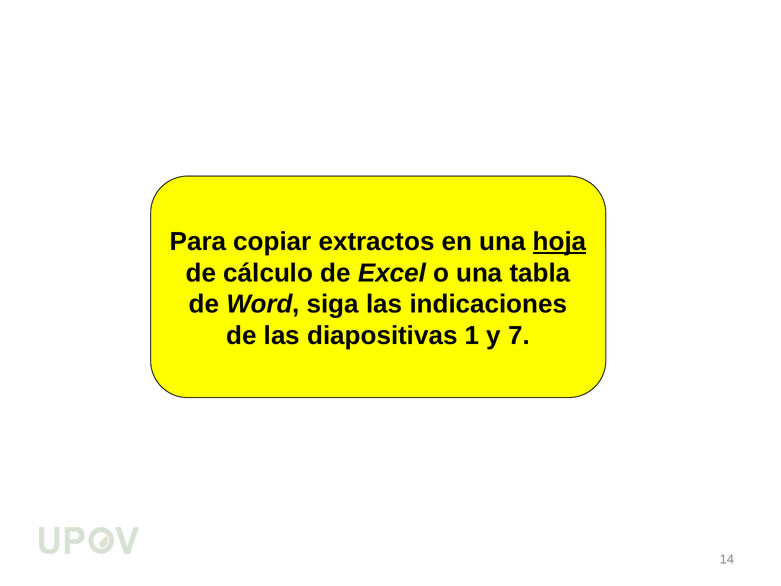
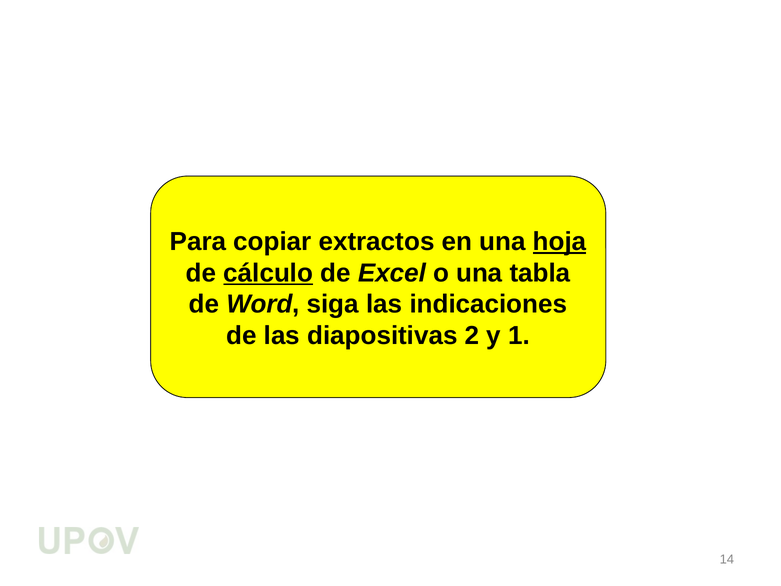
cálculo underline: none -> present (268, 273)
1: 1 -> 2 (472, 335)
7: 7 -> 1 (519, 335)
